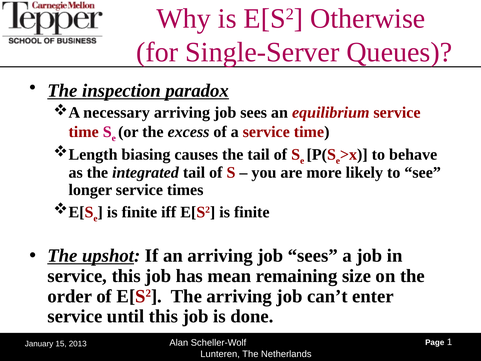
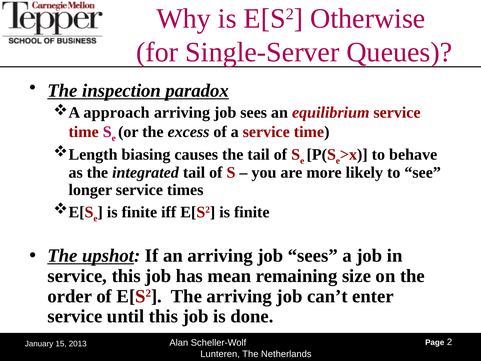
necessary: necessary -> approach (117, 112)
1: 1 -> 2 (450, 342)
